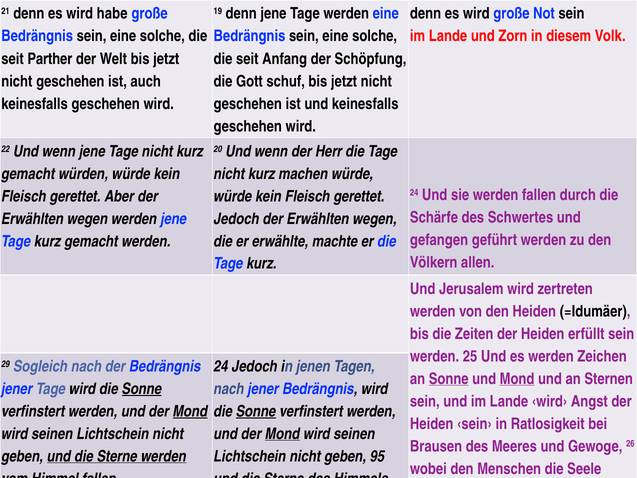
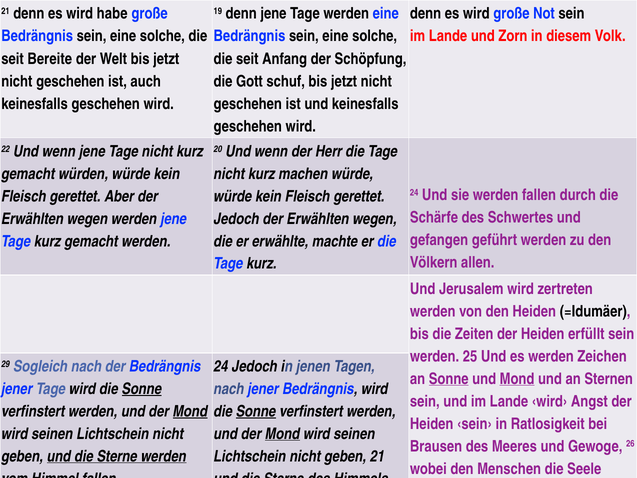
Parther: Parther -> Bereite (50, 59)
geben 95: 95 -> 21 (377, 456)
